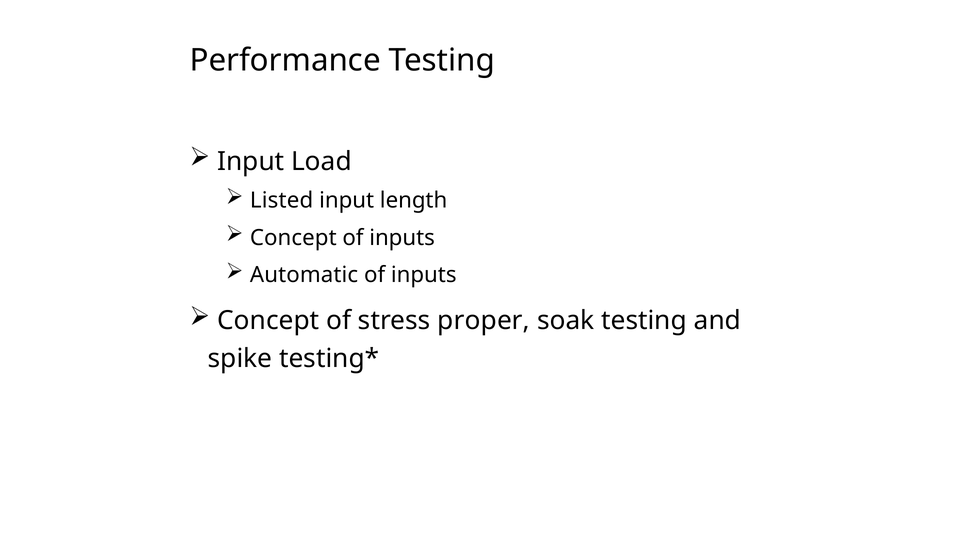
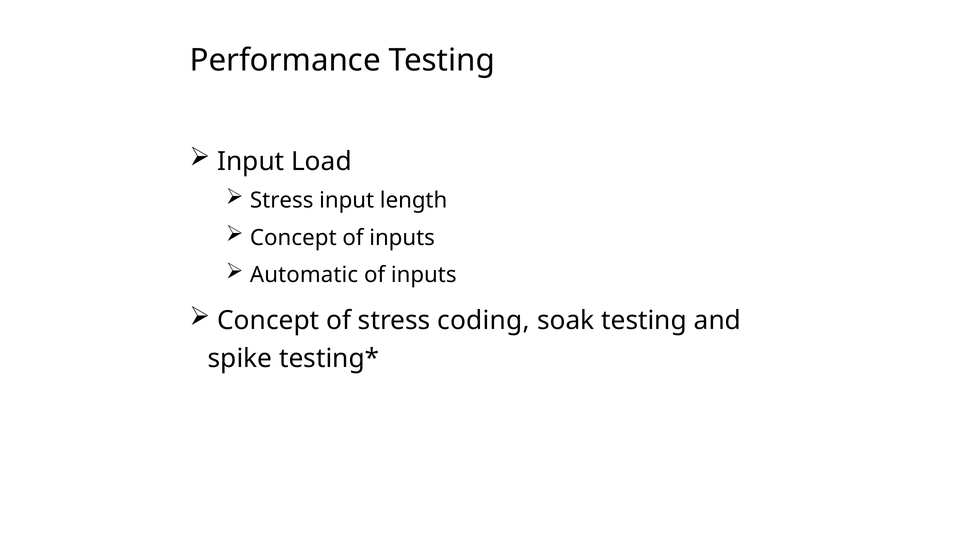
Listed: Listed -> Stress (282, 200)
proper: proper -> coding (484, 321)
